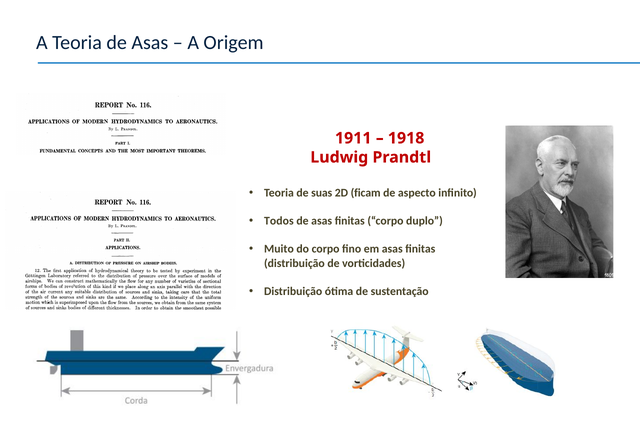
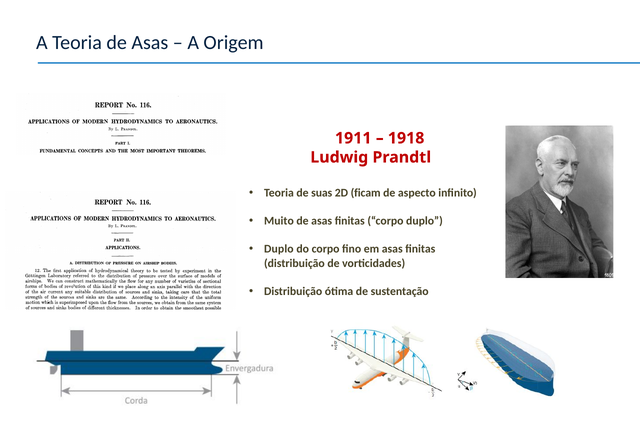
Todos: Todos -> Muito (279, 221)
Muito: Muito -> Duplo (279, 249)
